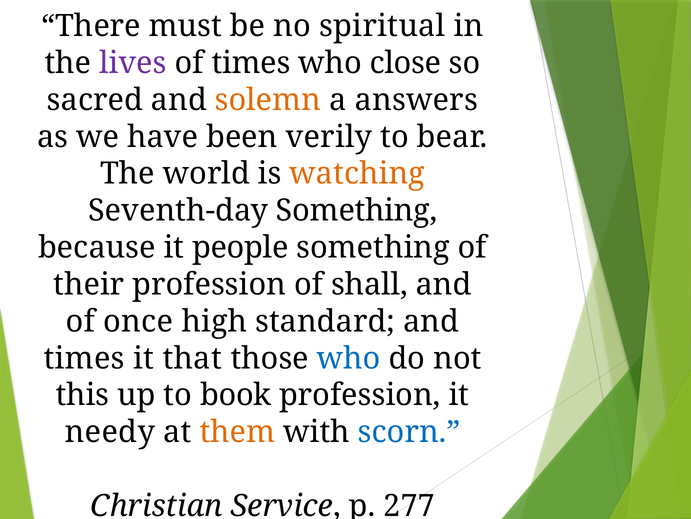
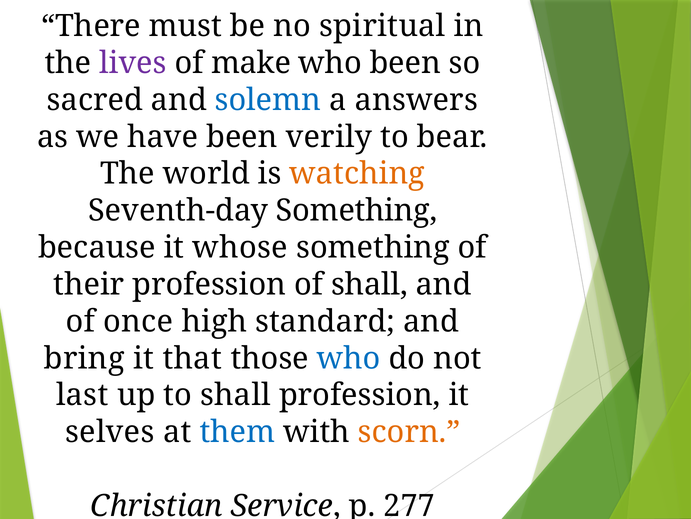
of times: times -> make (251, 63)
who close: close -> been (405, 63)
solemn colour: orange -> blue (268, 100)
people: people -> whose (240, 247)
times: times -> bring (84, 358)
this: this -> last (82, 395)
to book: book -> shall (235, 395)
needy: needy -> selves (110, 432)
them colour: orange -> blue (237, 432)
scorn colour: blue -> orange (409, 432)
